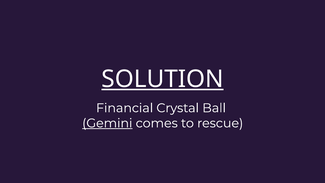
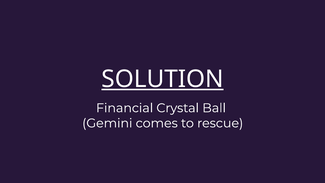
Gemini underline: present -> none (107, 123)
